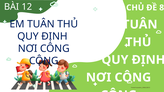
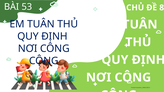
12: 12 -> 53 (27, 7)
